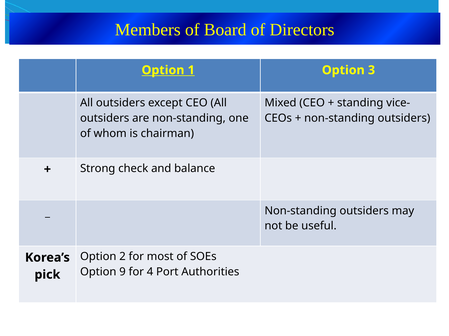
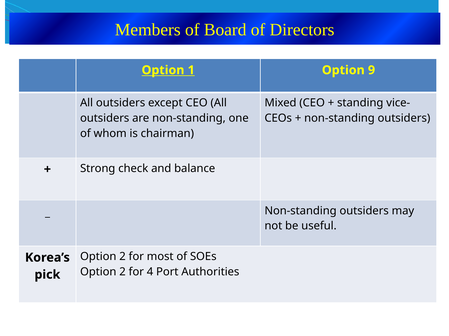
3: 3 -> 9 (372, 70)
9: 9 -> 2 (123, 272)
